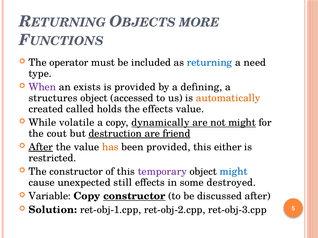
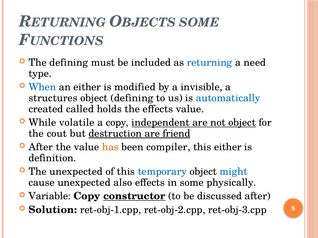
MORE: MORE -> SOME (199, 22)
The operator: operator -> defining (69, 63)
When colour: purple -> blue (42, 87)
an exists: exists -> either (87, 87)
is provided: provided -> modified (135, 87)
defining: defining -> invisible (201, 87)
object accessed: accessed -> defining (132, 98)
automatically colour: orange -> blue (228, 98)
dynamically: dynamically -> independent (161, 123)
not might: might -> object (242, 123)
After underline: present -> none (41, 147)
been provided: provided -> compiler (168, 147)
restricted: restricted -> definition (52, 158)
The constructor: constructor -> unexpected (76, 172)
temporary colour: purple -> blue (162, 172)
still: still -> also (123, 183)
destroyed: destroyed -> physically (231, 183)
